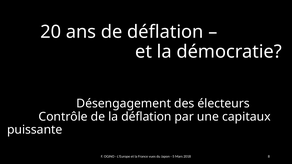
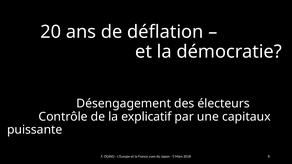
la déflation: déflation -> explicatif (146, 117)
